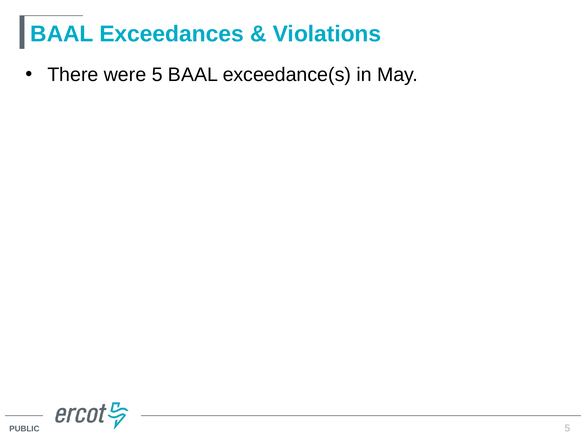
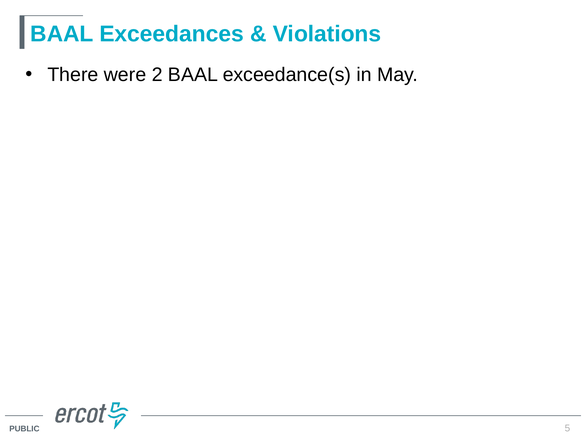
were 5: 5 -> 2 (157, 75)
